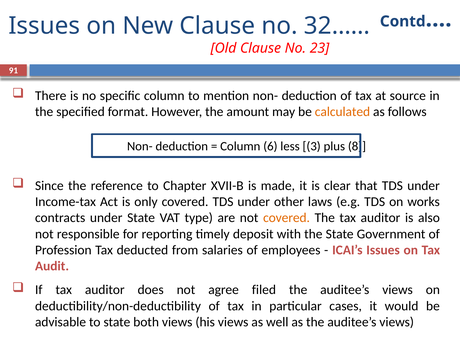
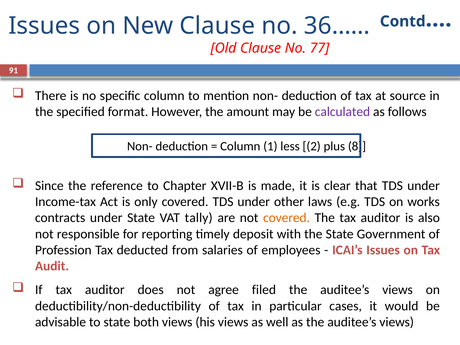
32……: 32…… -> 36…… (337, 26)
23: 23 -> 77 (320, 48)
calculated colour: orange -> purple (342, 112)
6: 6 -> 1 (270, 146)
3: 3 -> 2 (312, 146)
type: type -> tally (199, 218)
